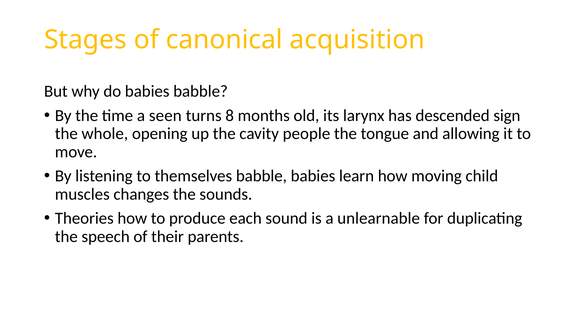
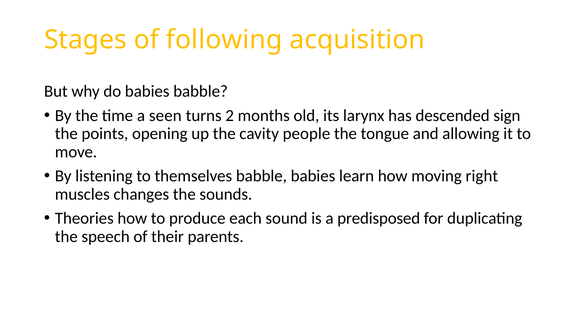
canonical: canonical -> following (224, 40)
8: 8 -> 2 (230, 115)
whole: whole -> points (105, 134)
child: child -> right (482, 176)
unlearnable: unlearnable -> predisposed (379, 218)
